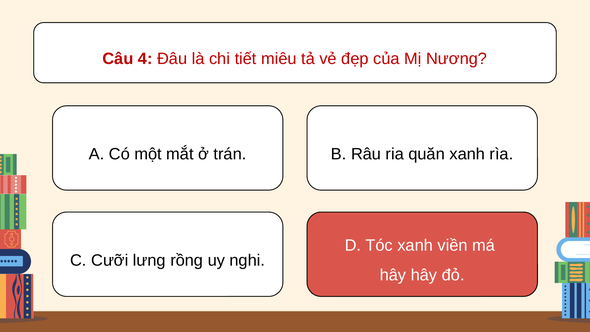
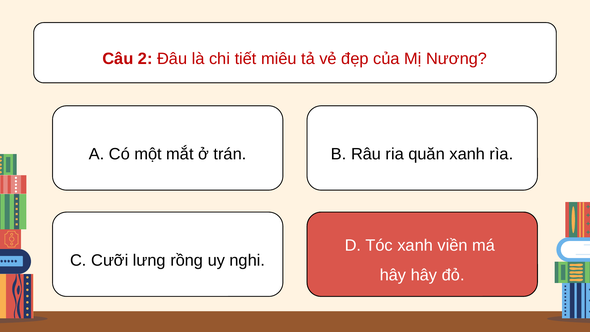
4: 4 -> 2 (145, 59)
